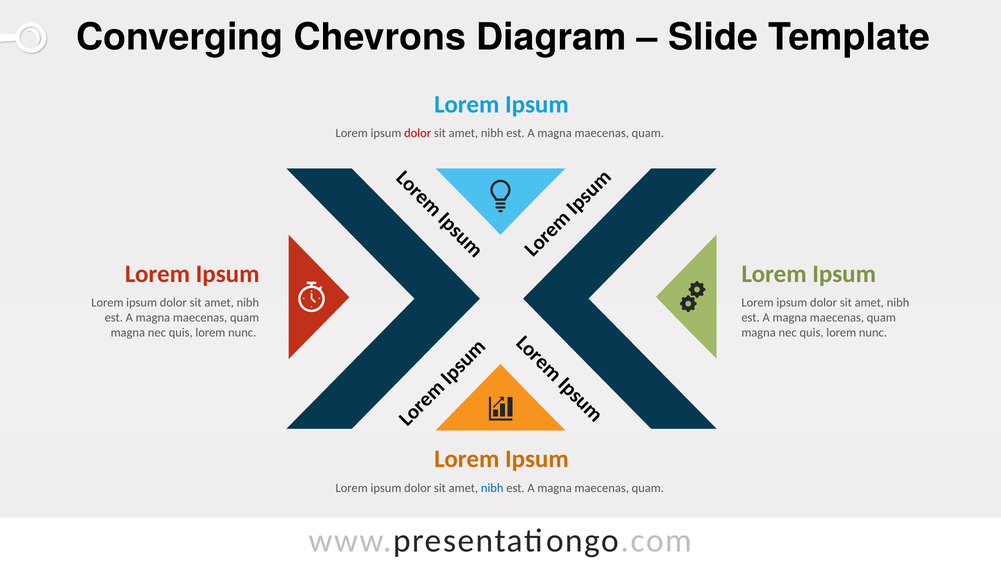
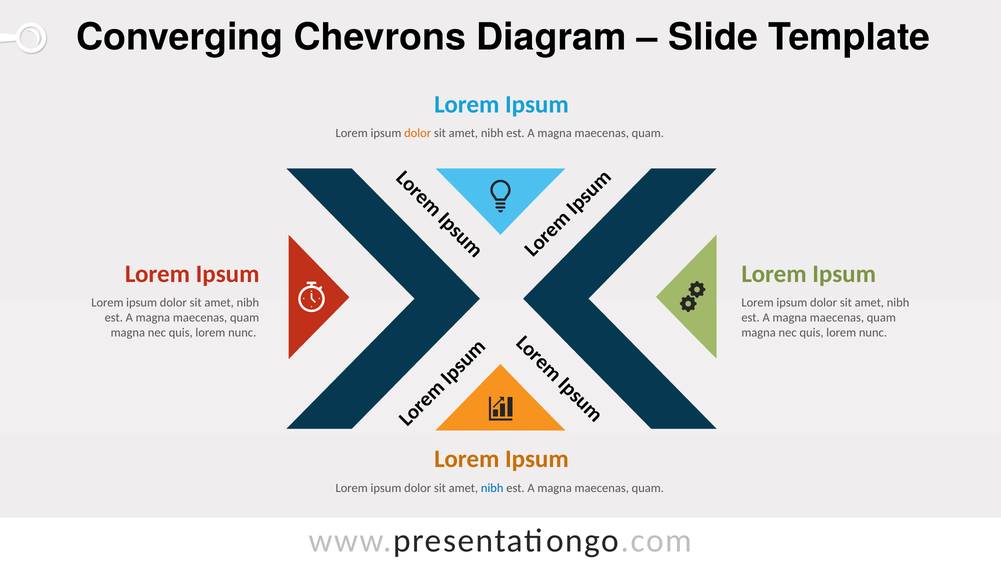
dolor colour: red -> orange (418, 133)
